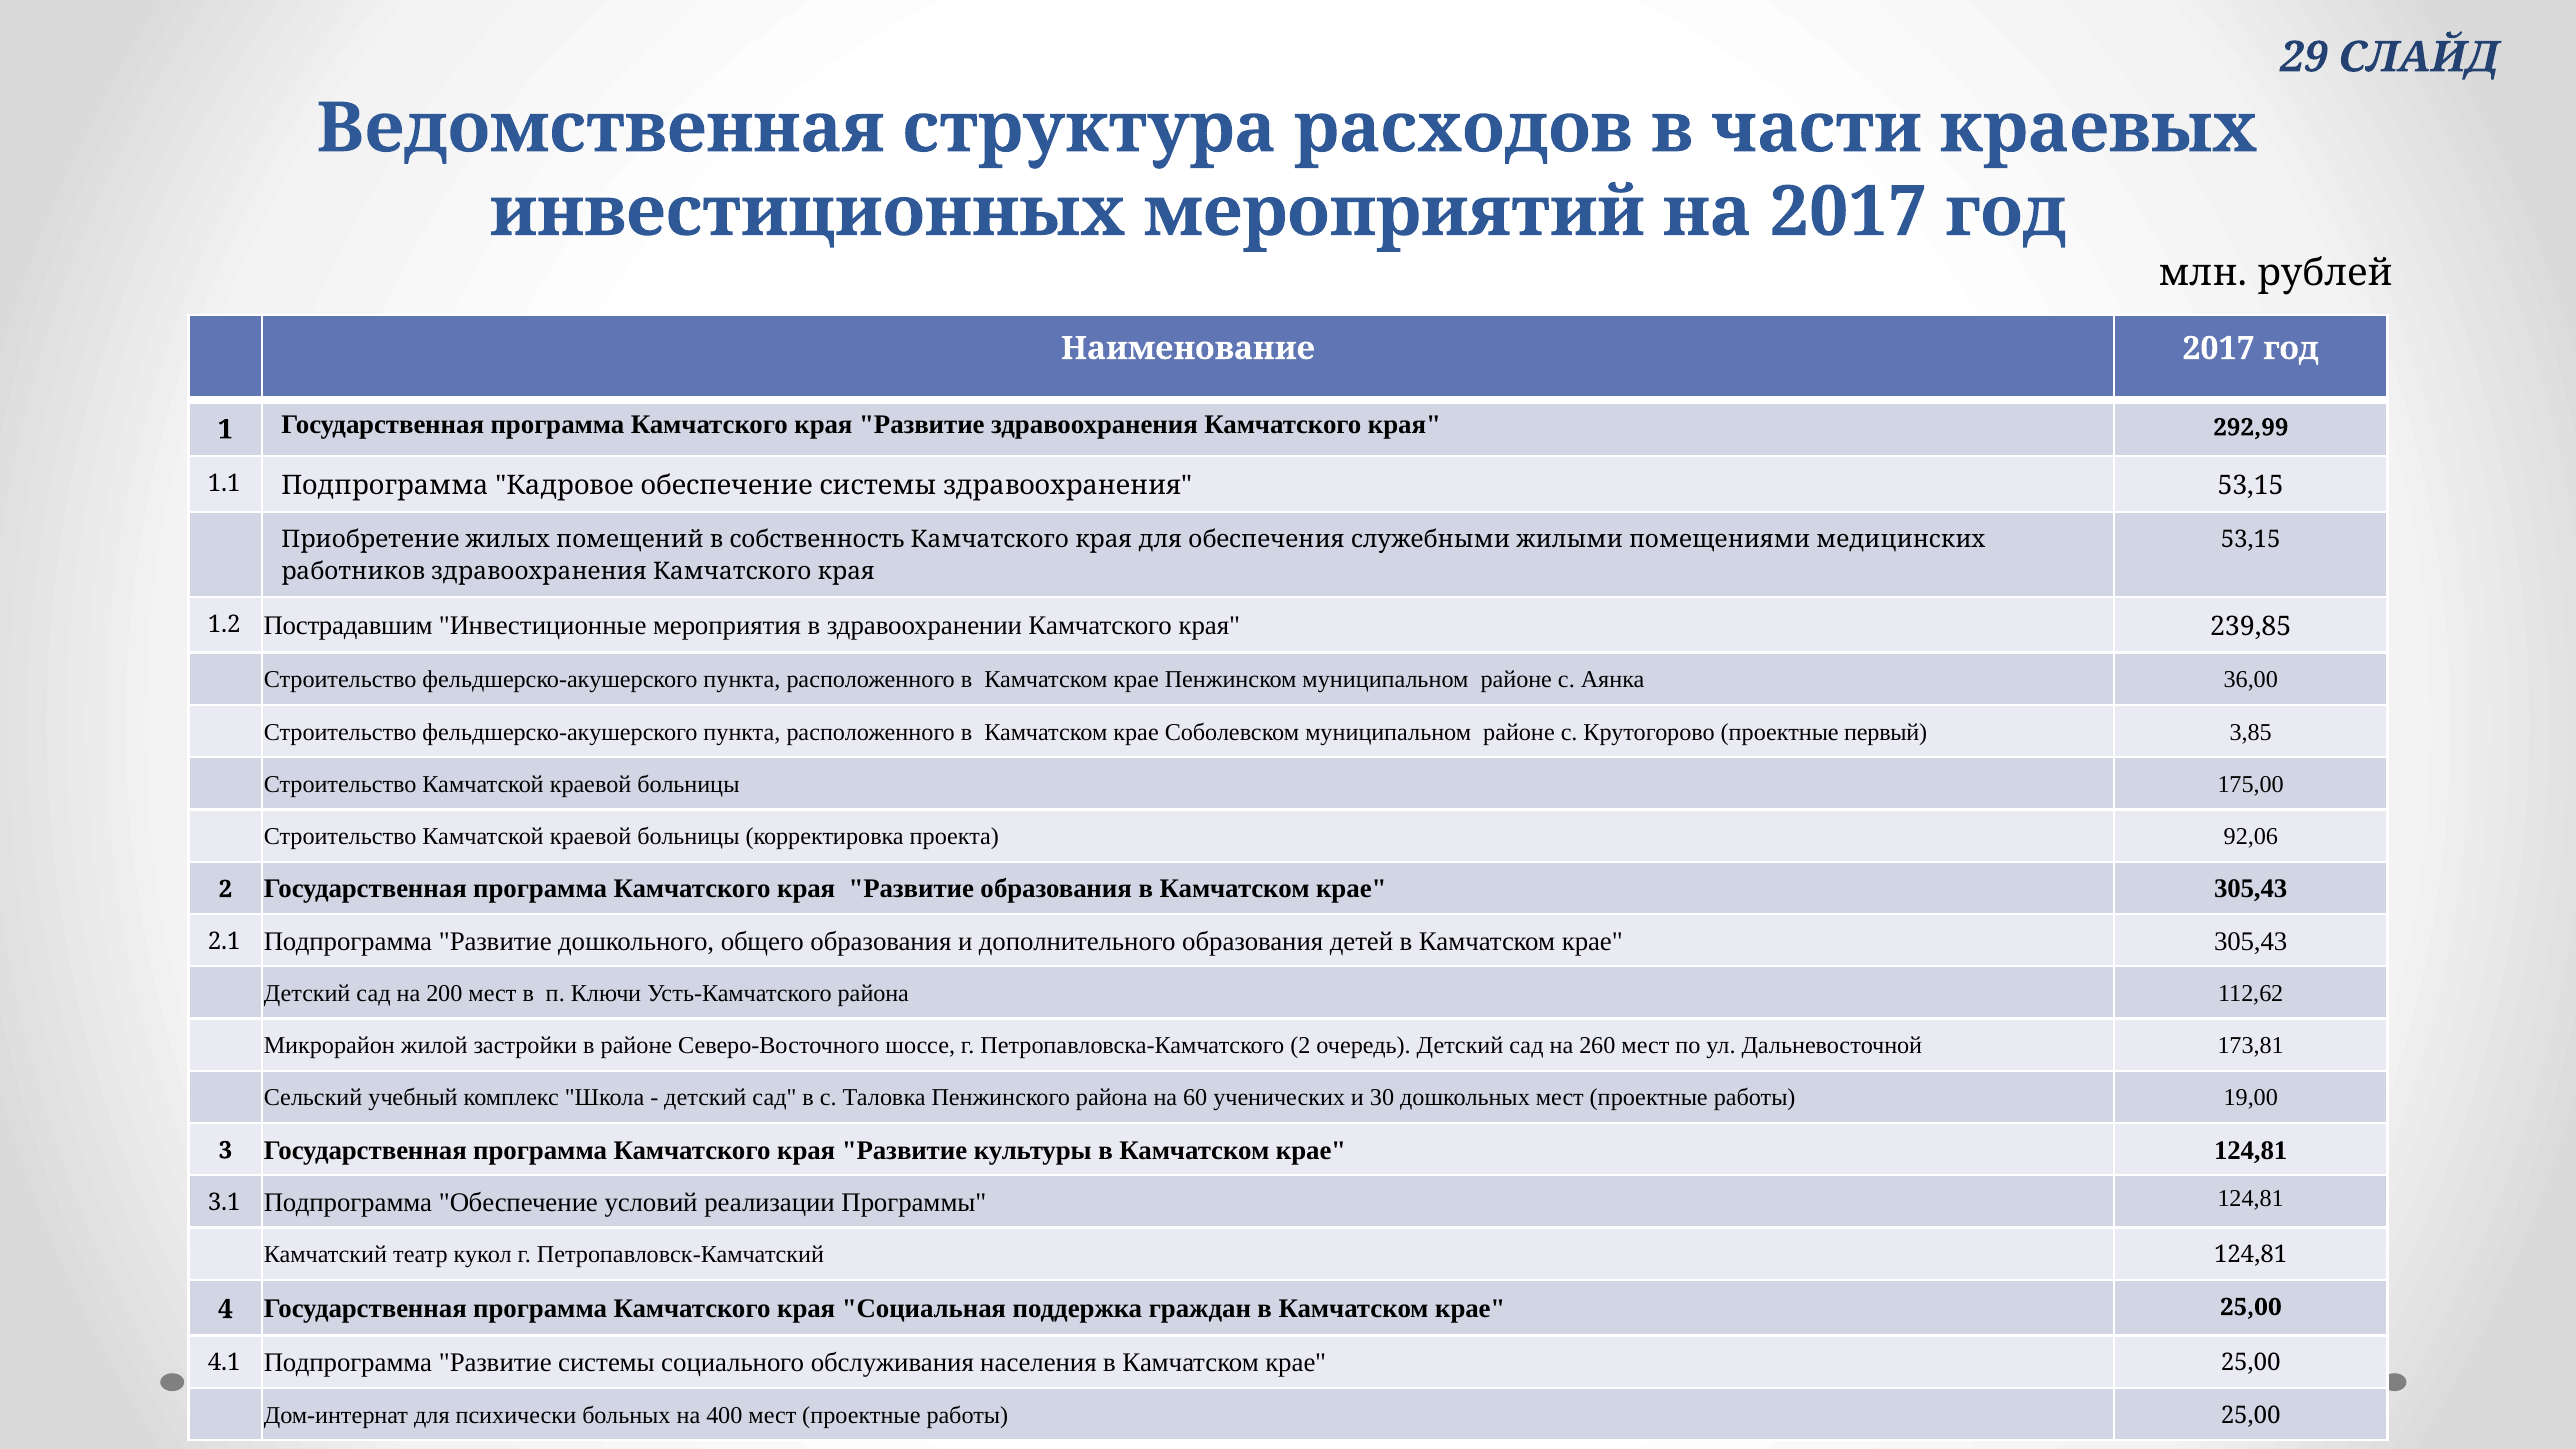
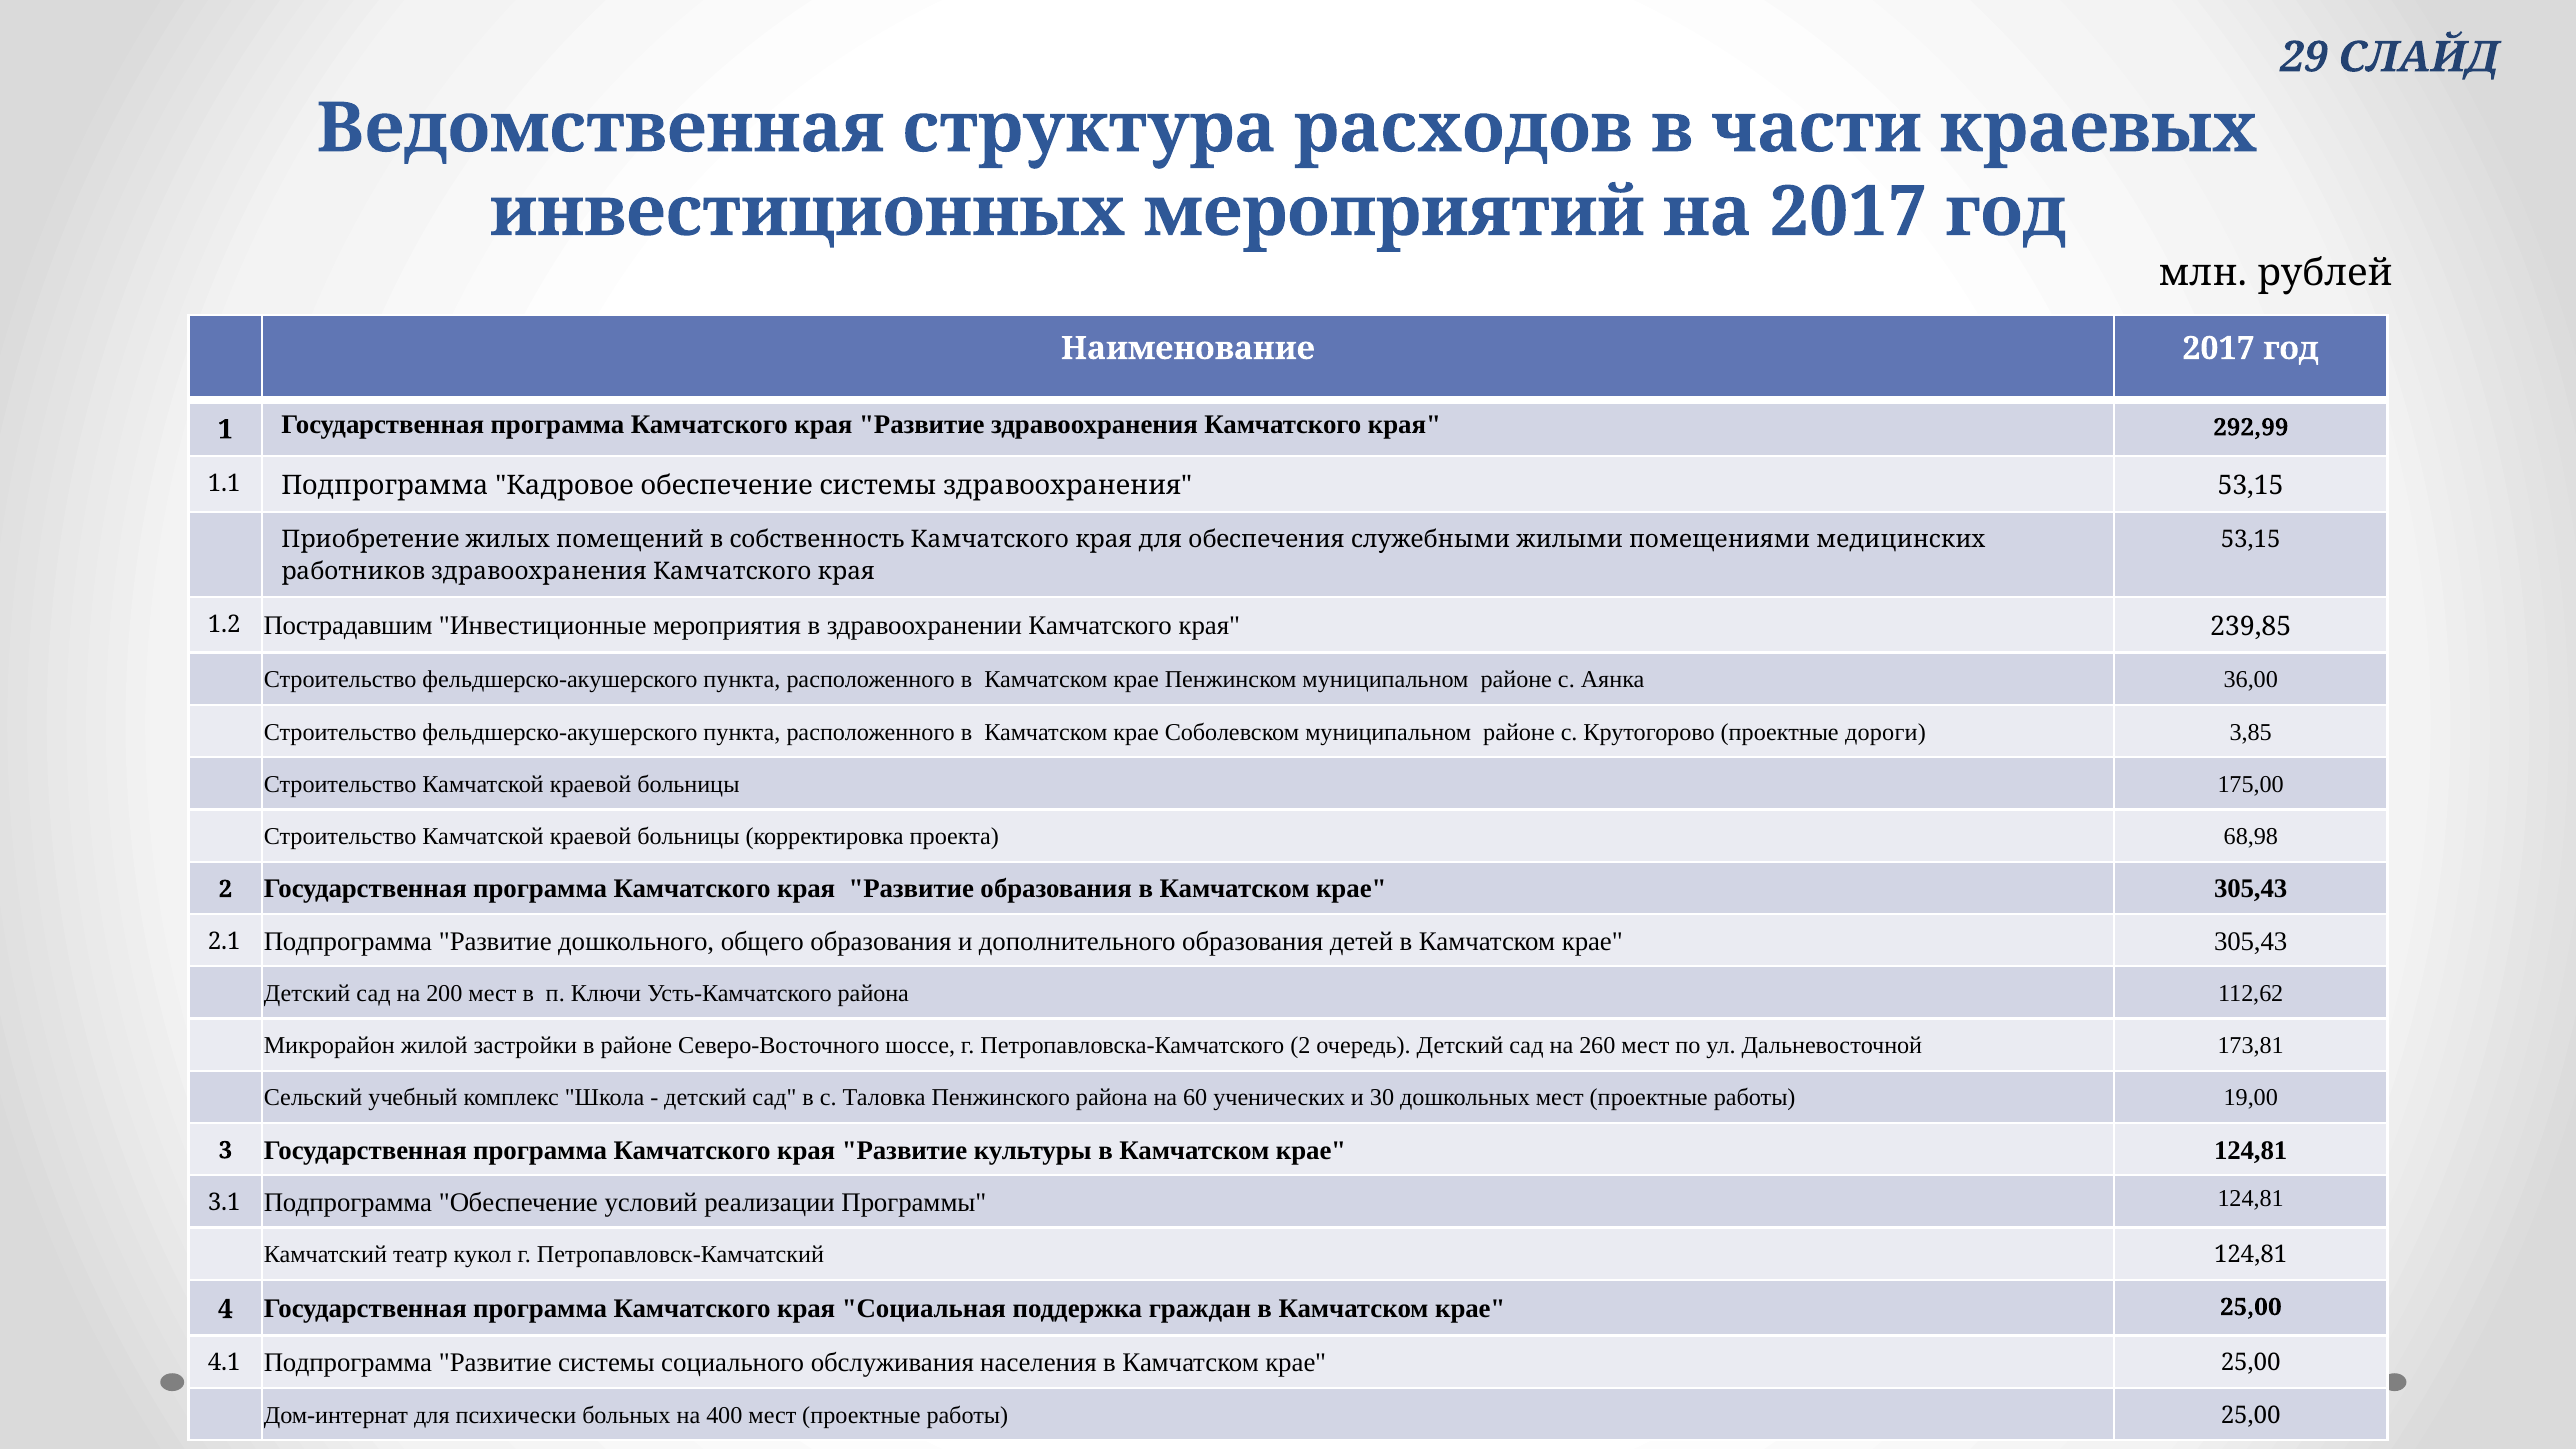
первый: первый -> дороги (1885, 732)
92,06: 92,06 -> 68,98 (2251, 837)
